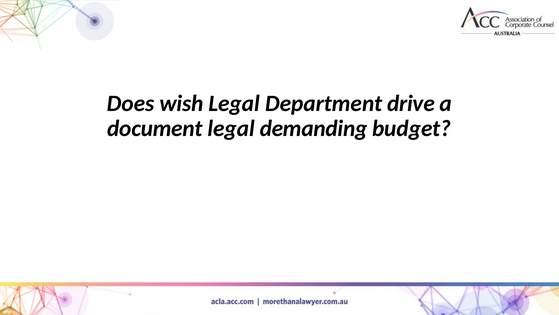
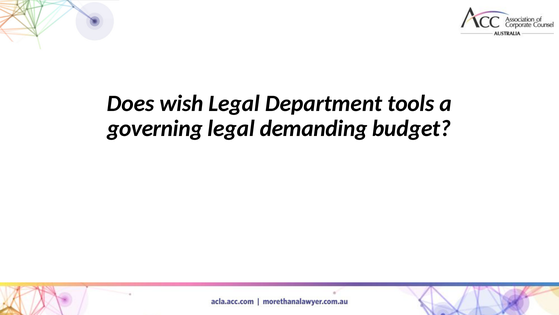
drive: drive -> tools (411, 103)
document: document -> governing (155, 128)
